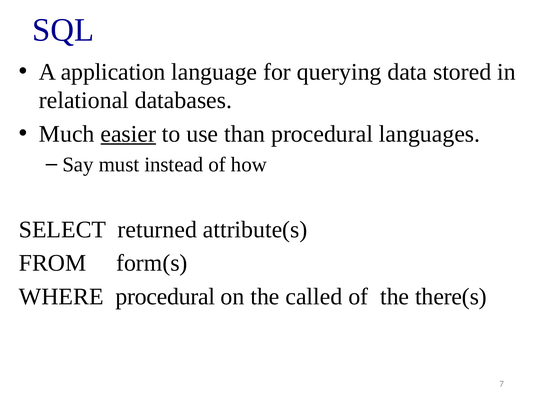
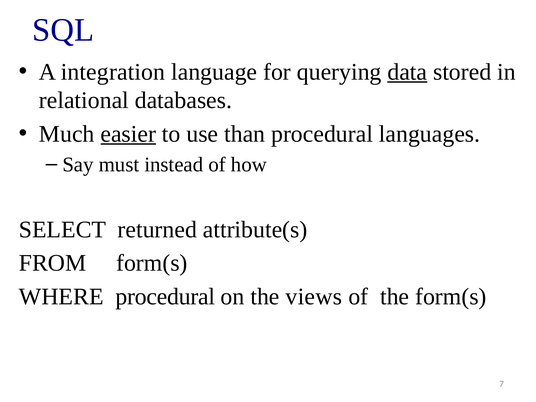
application: application -> integration (113, 72)
data underline: none -> present (407, 72)
called: called -> views (314, 297)
the there(s: there(s -> form(s (451, 297)
